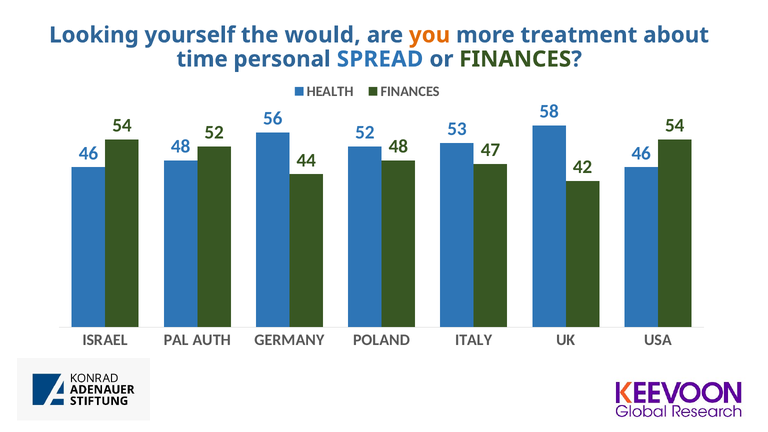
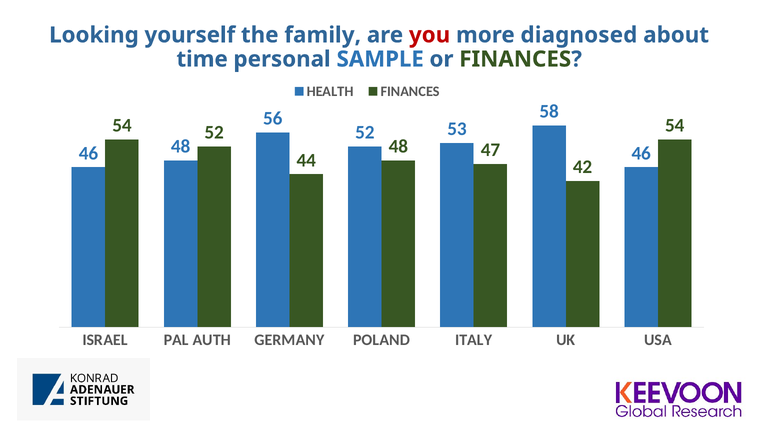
would: would -> family (323, 35)
you colour: orange -> red (430, 35)
treatment: treatment -> diagnosed (579, 35)
SPREAD: SPREAD -> SAMPLE (380, 59)
